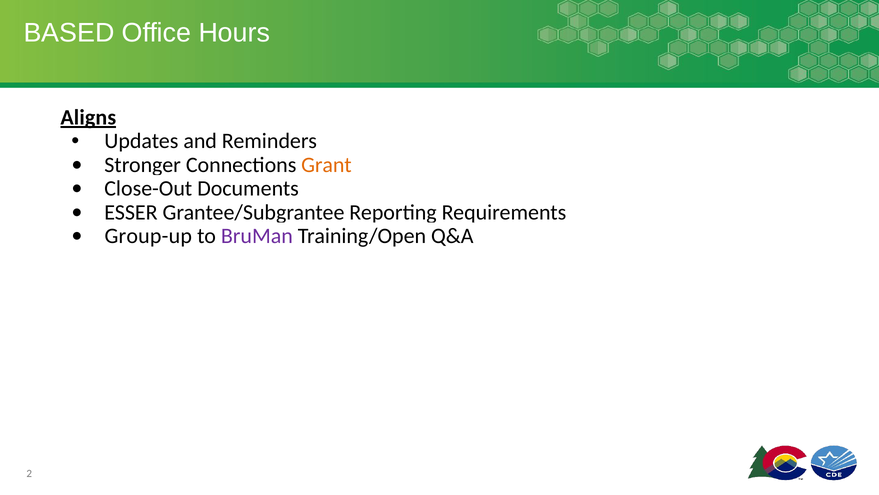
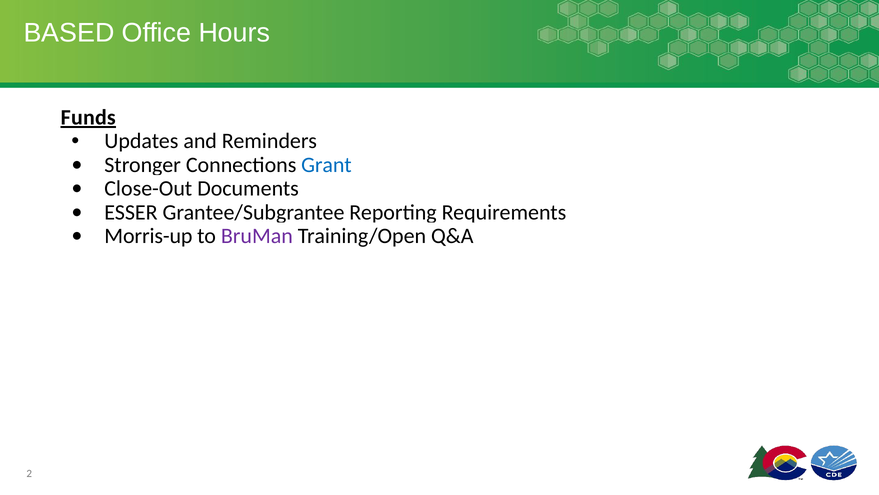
Aligns: Aligns -> Funds (88, 117)
Grant colour: orange -> blue (326, 165)
Group-up: Group-up -> Morris-up (148, 236)
